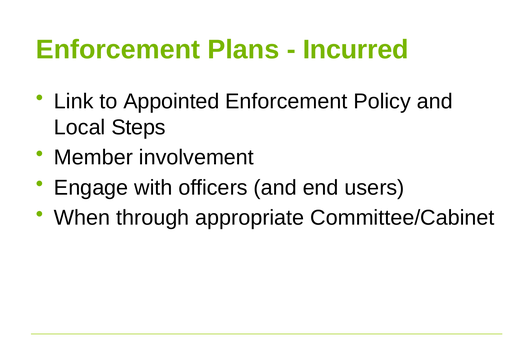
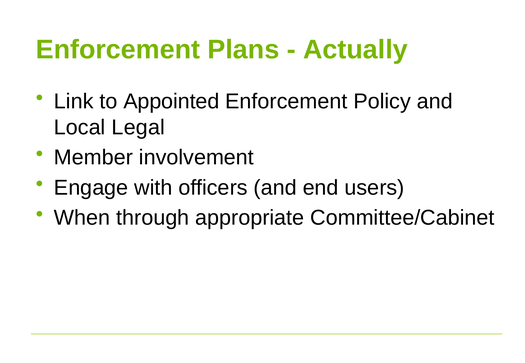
Incurred: Incurred -> Actually (355, 50)
Steps: Steps -> Legal (138, 128)
